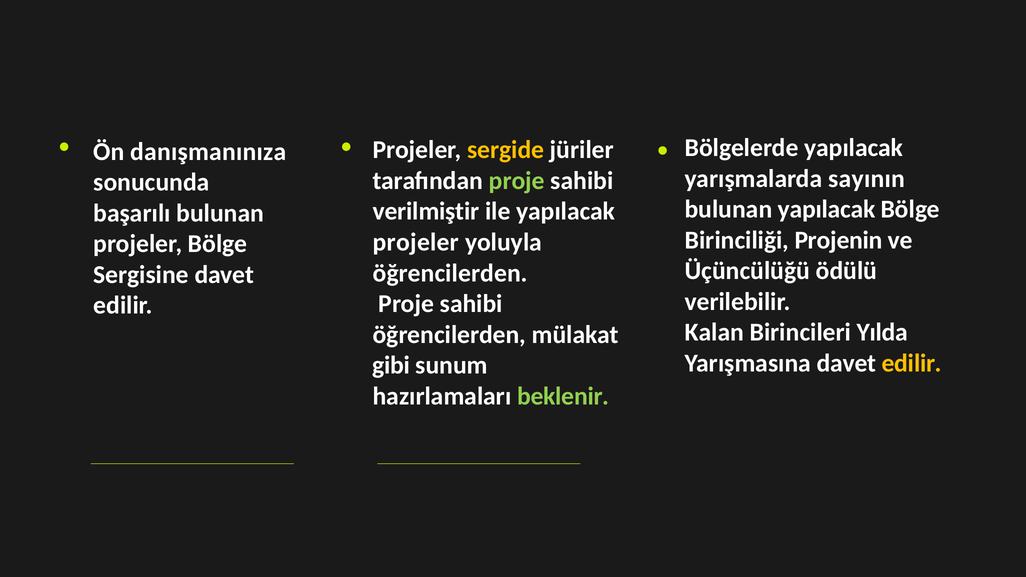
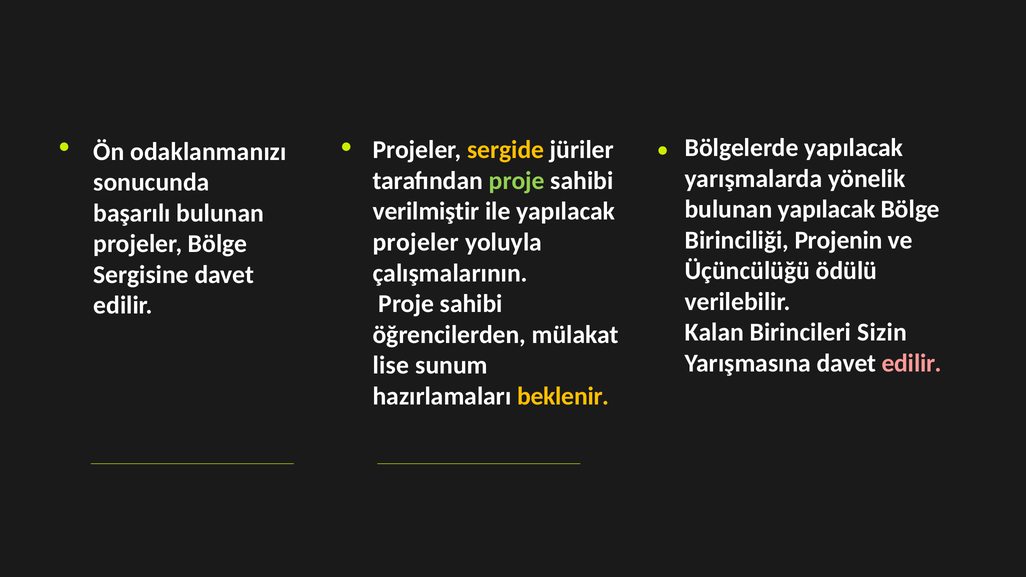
danışmanınıza: danışmanınıza -> odaklanmanızı (208, 152)
sayının: sayının -> yönelik (867, 179)
öğrencilerden: öğrencilerden -> çalışmalarının (450, 273)
Yılda: Yılda -> Sizin (882, 333)
edilir colour: yellow -> pink (912, 363)
gibi: gibi -> lise (391, 365)
beklenir colour: light green -> yellow (563, 396)
